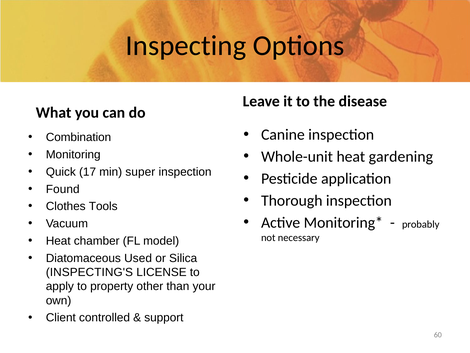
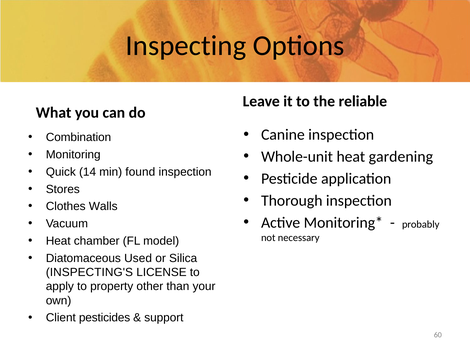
disease: disease -> reliable (363, 101)
17: 17 -> 14 (88, 172)
super: super -> found (140, 172)
Found: Found -> Stores (63, 189)
Tools: Tools -> Walls (103, 206)
controlled: controlled -> pesticides (105, 317)
